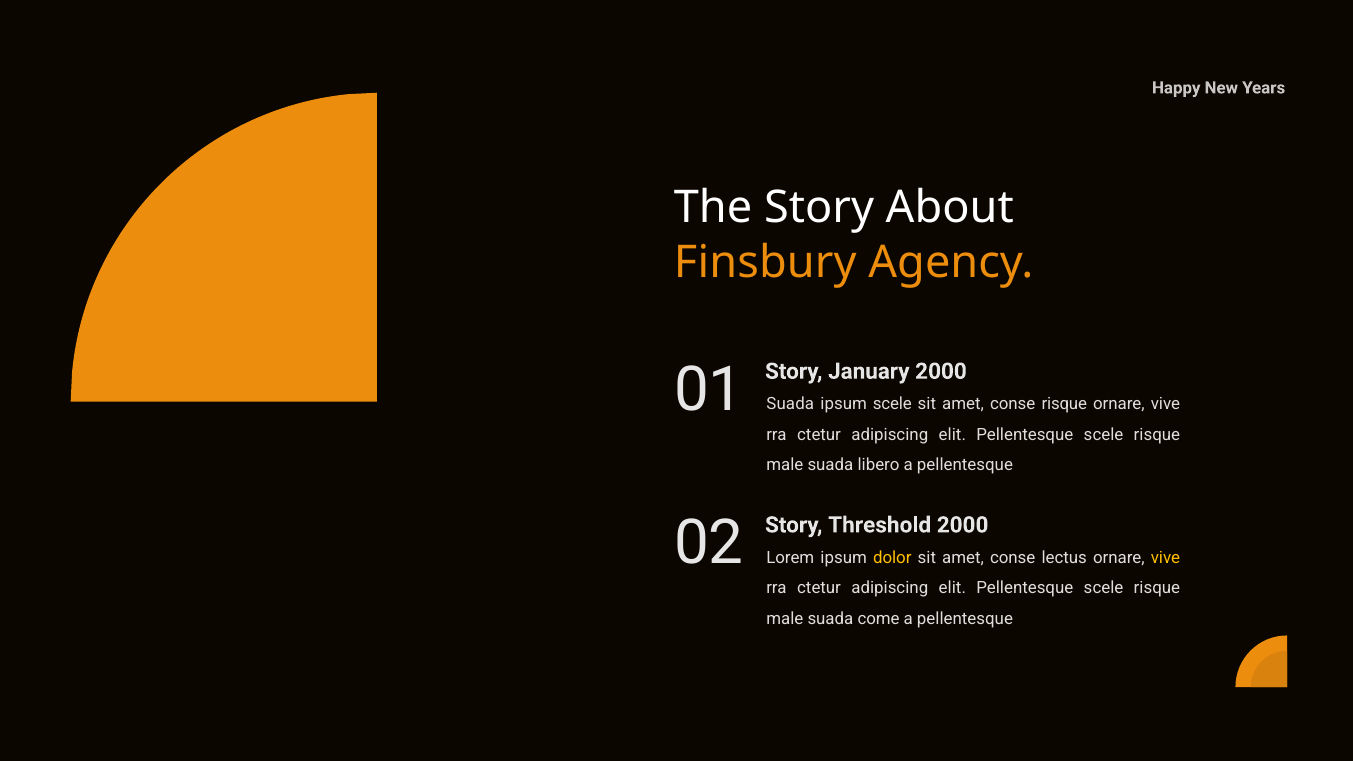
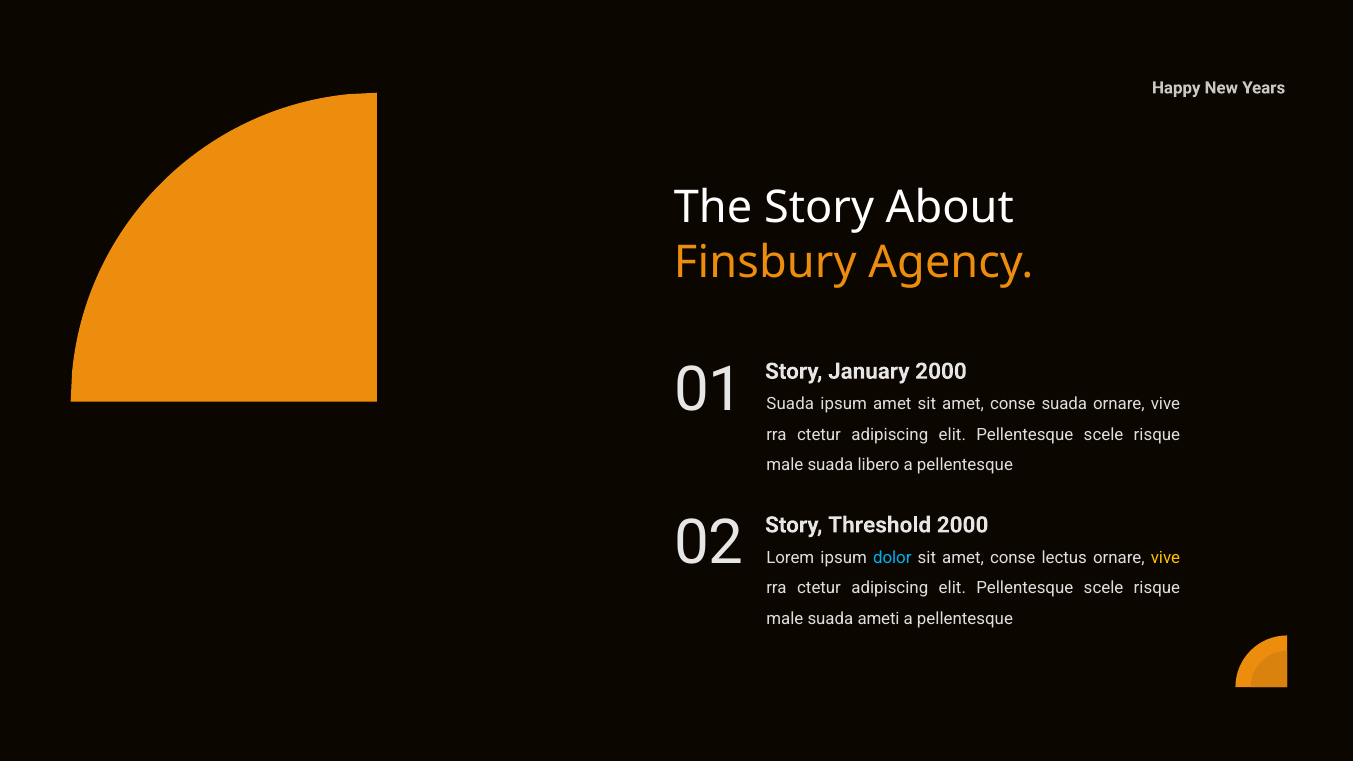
ipsum scele: scele -> amet (892, 404)
conse risque: risque -> suada (1064, 404)
dolor colour: yellow -> light blue (892, 558)
come: come -> ameti (879, 619)
